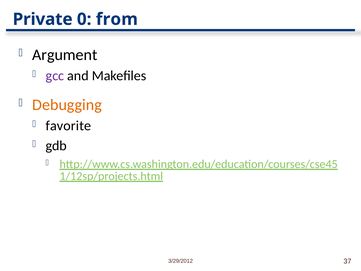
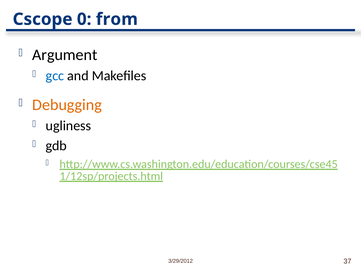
Private: Private -> Cscope (43, 19)
gcc colour: purple -> blue (55, 76)
favorite: favorite -> ugliness (68, 126)
